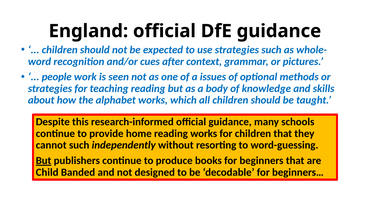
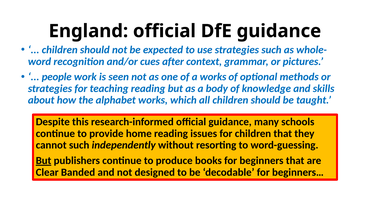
a issues: issues -> works (213, 77)
reading works: works -> issues (204, 134)
Child: Child -> Clear (47, 172)
